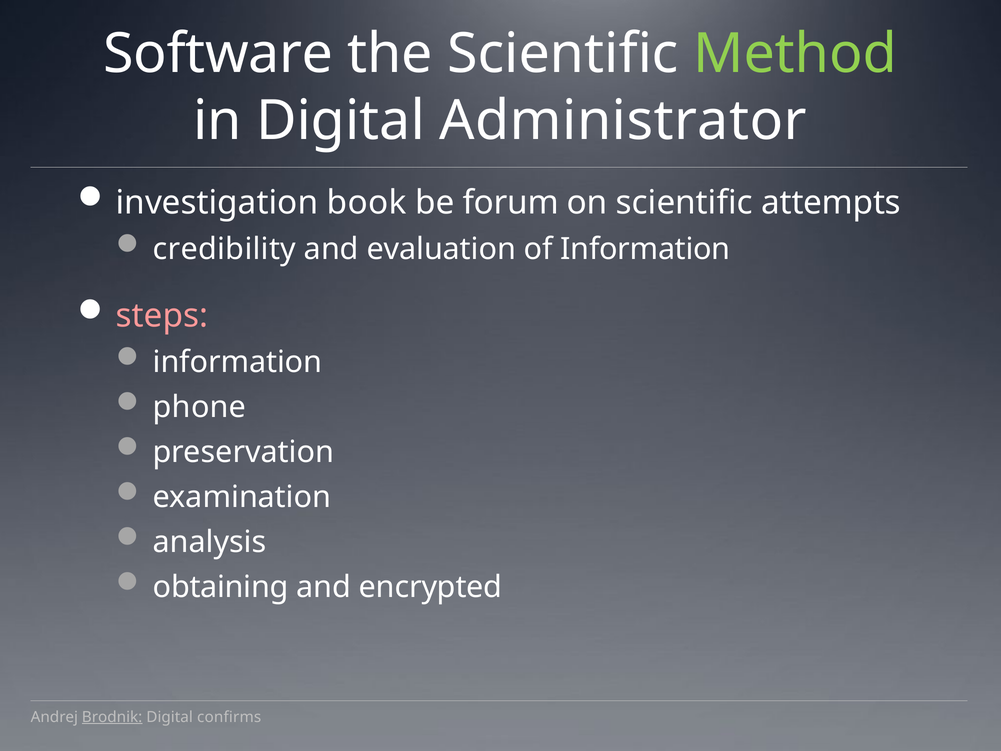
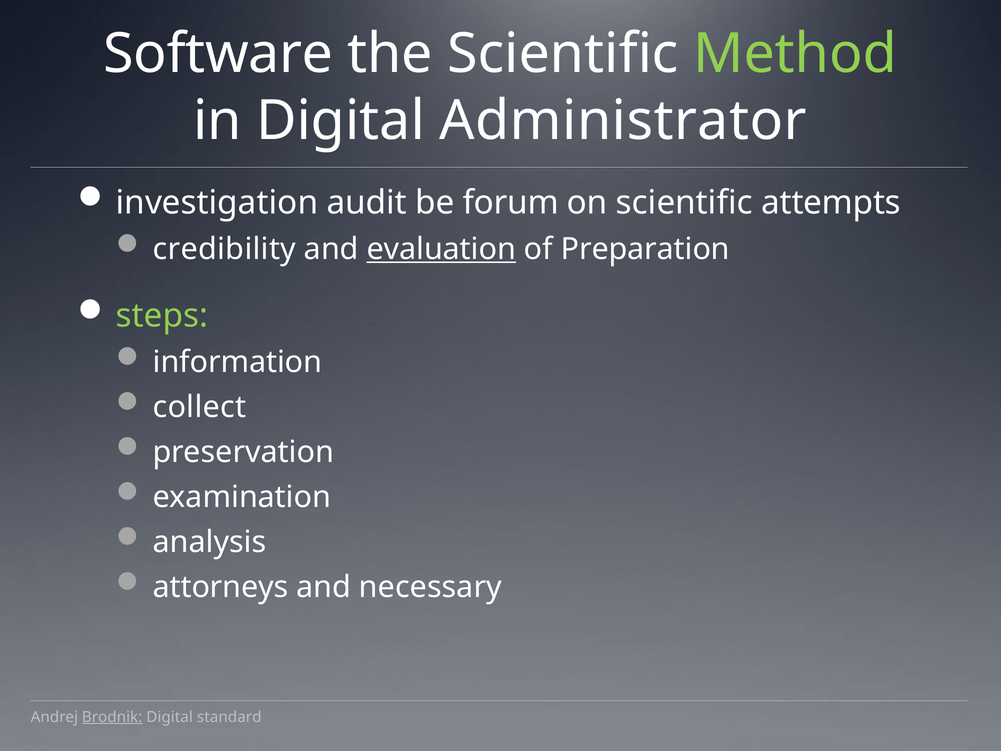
book: book -> audit (367, 203)
evaluation underline: none -> present (441, 249)
of Information: Information -> Preparation (645, 249)
steps colour: pink -> light green (162, 315)
phone: phone -> collect (199, 407)
obtaining: obtaining -> attorneys (221, 587)
encrypted: encrypted -> necessary (430, 587)
confirms: confirms -> standard (229, 717)
